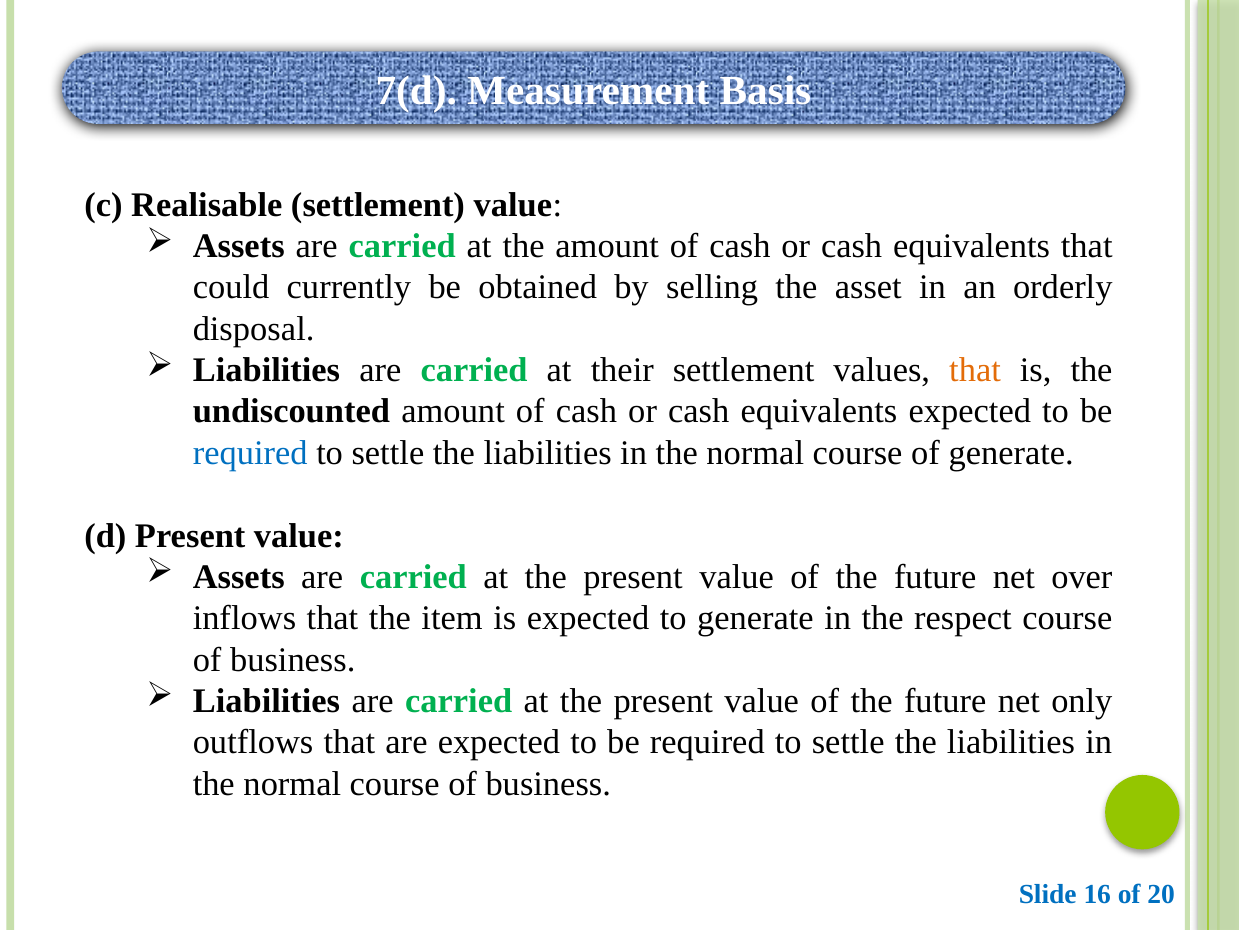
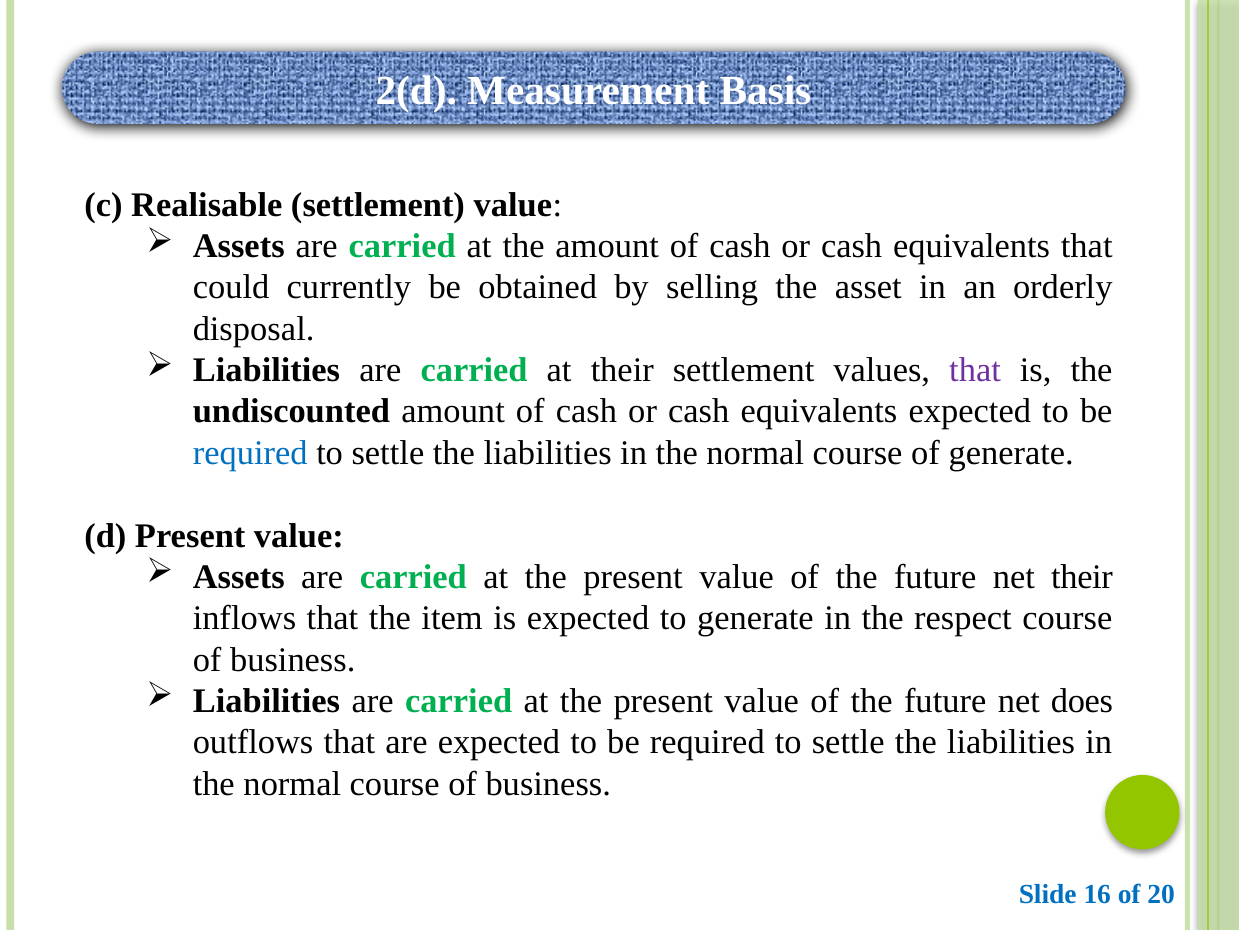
7(d: 7(d -> 2(d (416, 91)
that colour: orange -> purple (975, 370)
net over: over -> their (1082, 577)
only: only -> does (1082, 700)
